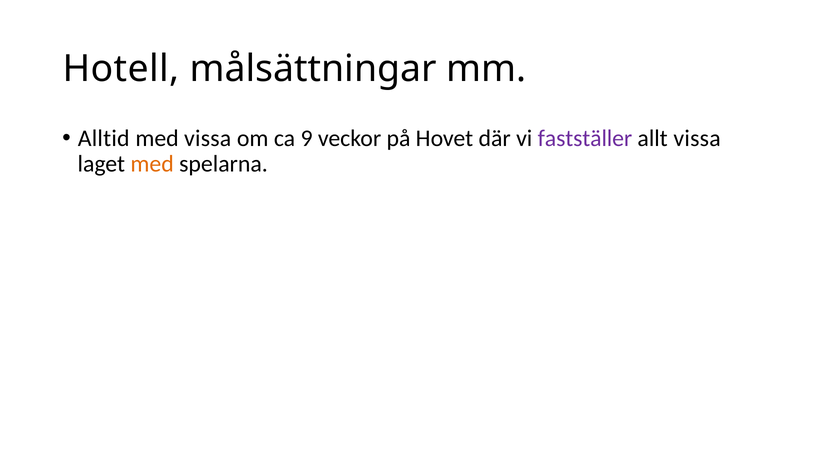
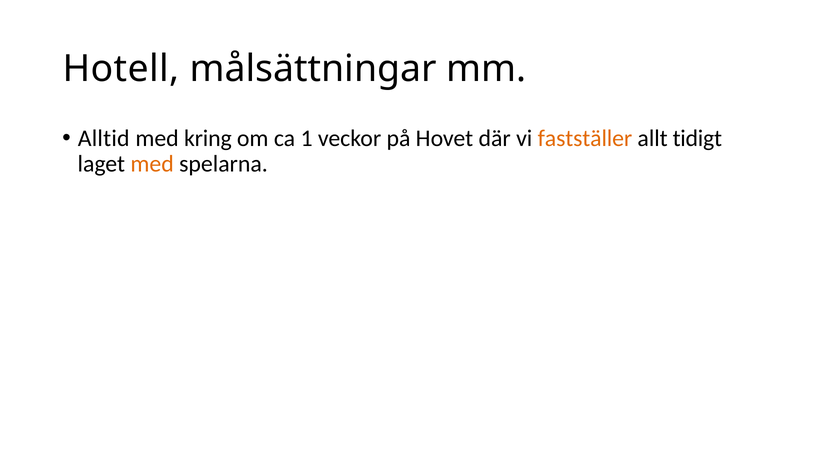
med vissa: vissa -> kring (208, 138)
9: 9 -> 1 (307, 138)
fastställer colour: purple -> orange (585, 138)
allt vissa: vissa -> tidigt (697, 138)
